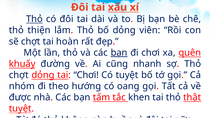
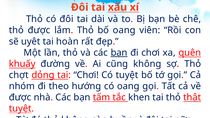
Thỏ underline: present -> none (34, 19)
thỏ thiện: thiện -> được (39, 30)
bố dỏng: dỏng -> oang (124, 30)
sẽ chợt: chợt -> uyêt (31, 41)
cũng nhanh: nhanh -> không (147, 64)
